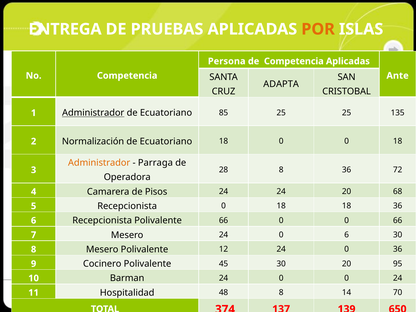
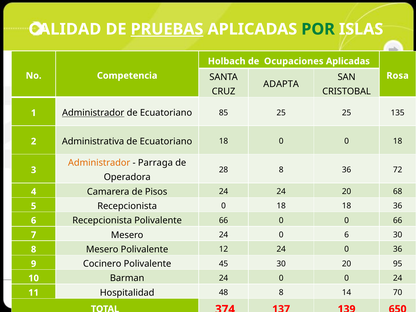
ENTREGA: ENTREGA -> CALIDAD (65, 29)
PRUEBAS underline: none -> present (167, 29)
POR colour: orange -> green (318, 29)
Persona: Persona -> Holbach (227, 61)
de Competencia: Competencia -> Ocupaciones (294, 61)
Ante: Ante -> Rosa (398, 76)
Normalización: Normalización -> Administrativa (93, 141)
